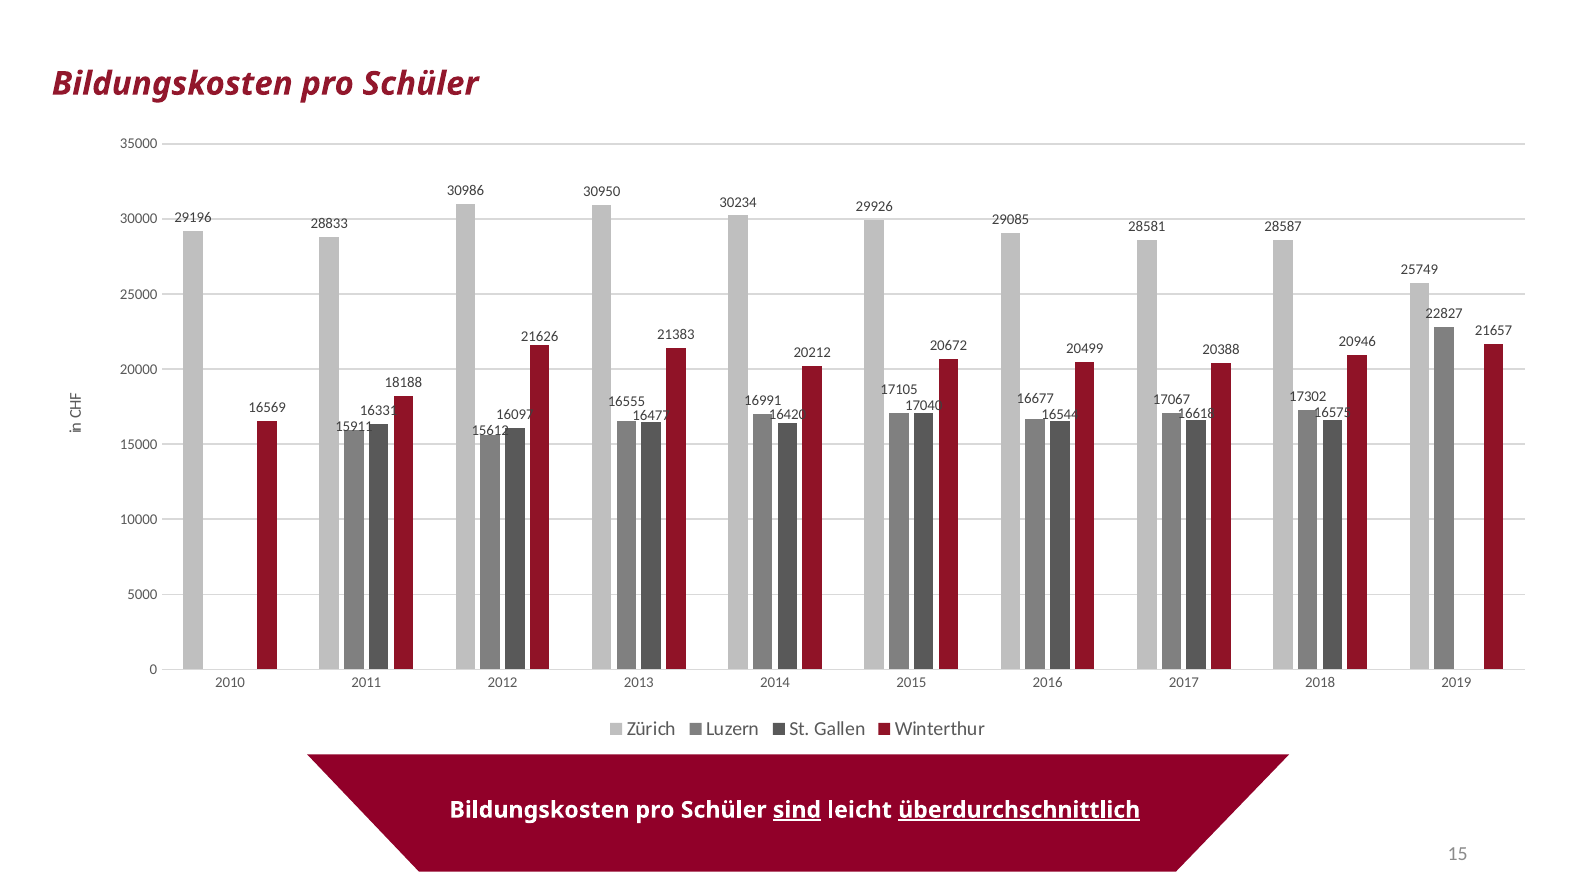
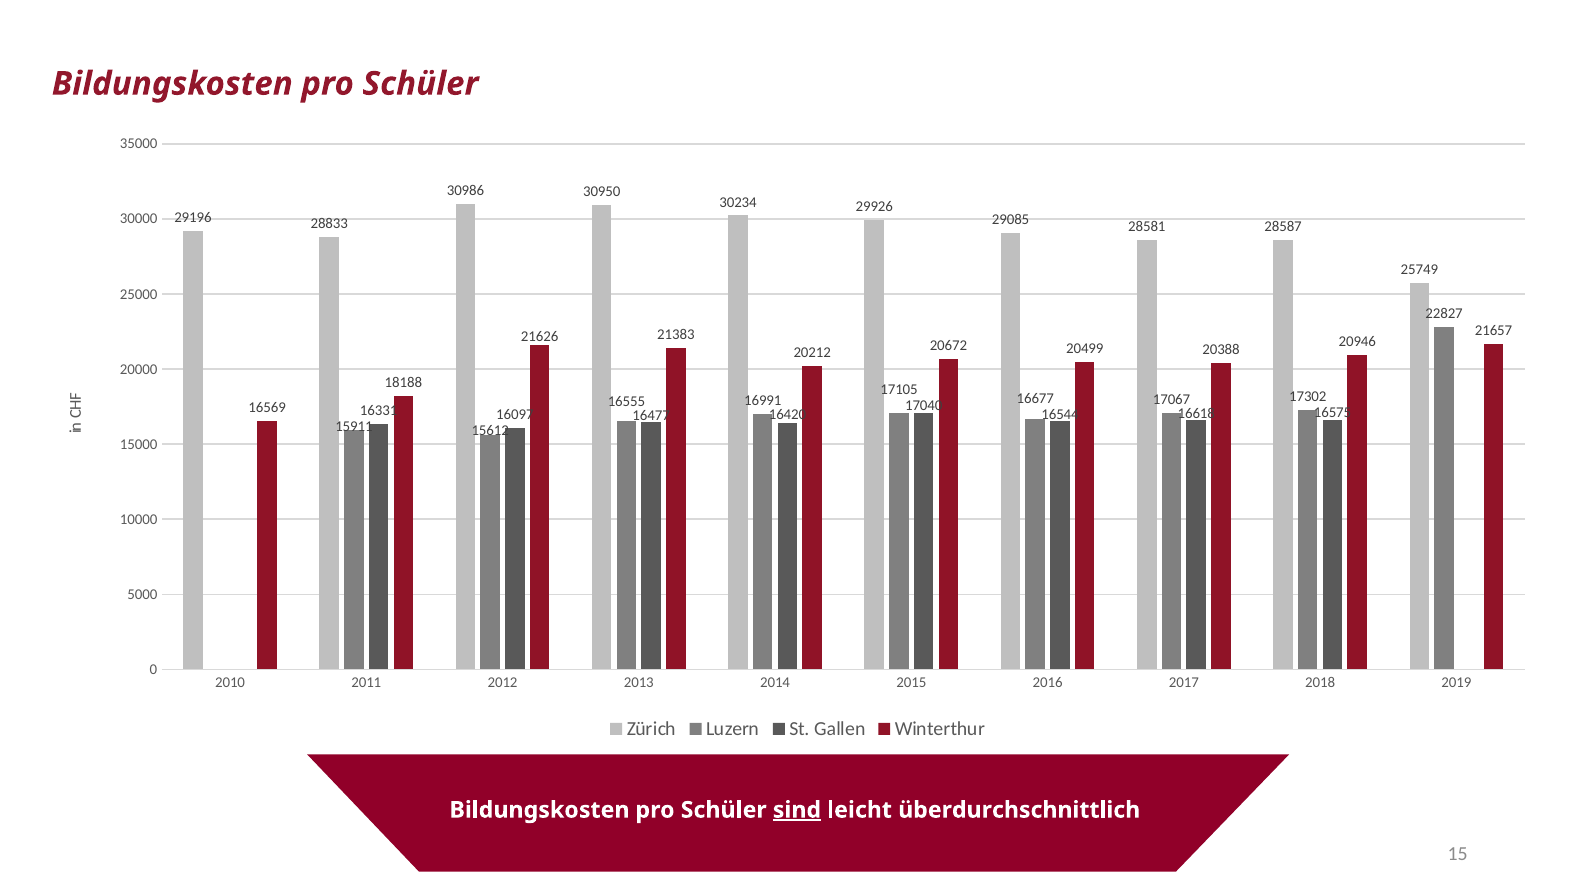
überdurchschnittlich underline: present -> none (1019, 810)
